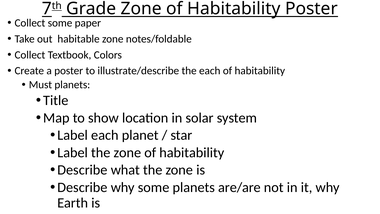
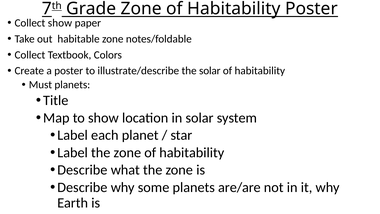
Collect some: some -> show (60, 23)
the each: each -> solar (210, 71)
